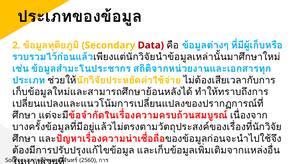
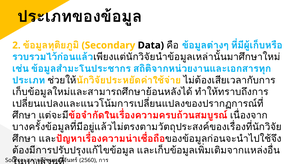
Data colour: red -> black (151, 45)
